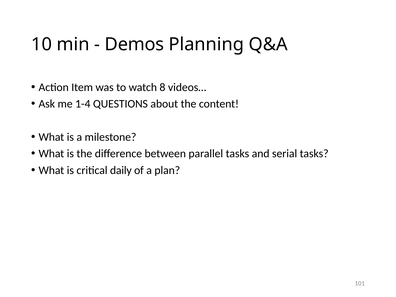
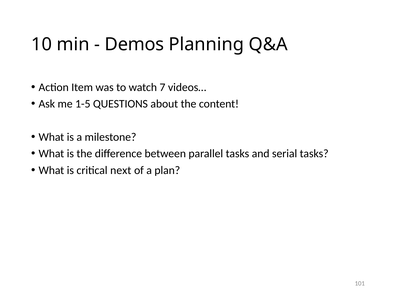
8: 8 -> 7 (162, 87)
1-4: 1-4 -> 1-5 (83, 104)
daily: daily -> next (121, 170)
